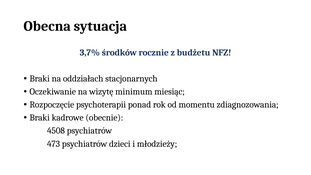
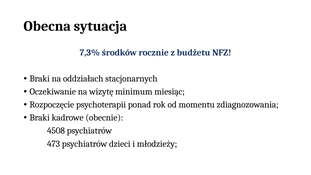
3,7%: 3,7% -> 7,3% (90, 53)
